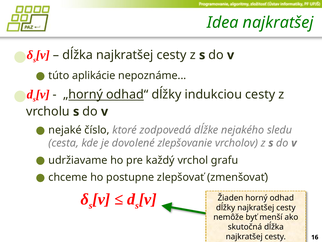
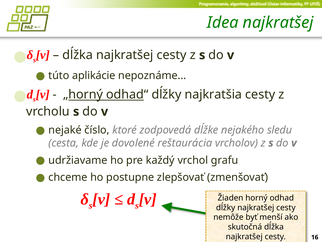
indukciou: indukciou -> najkratšia (213, 94)
zlepšovanie: zlepšovanie -> reštaurácia (185, 143)
